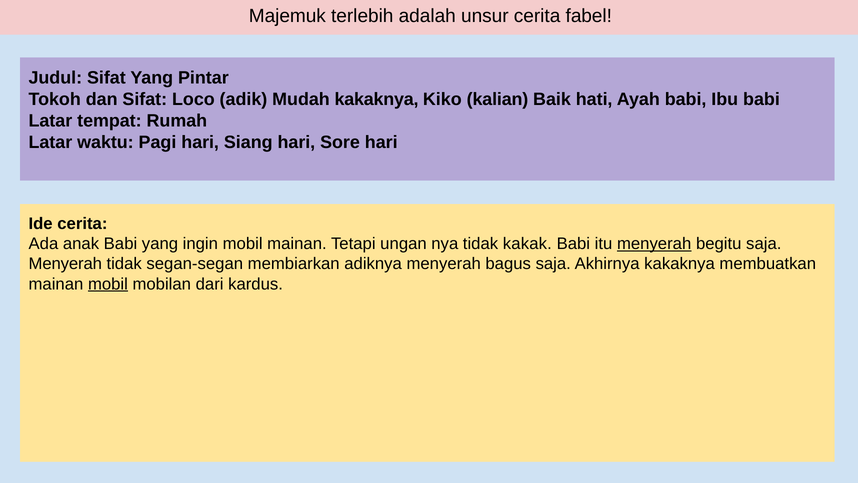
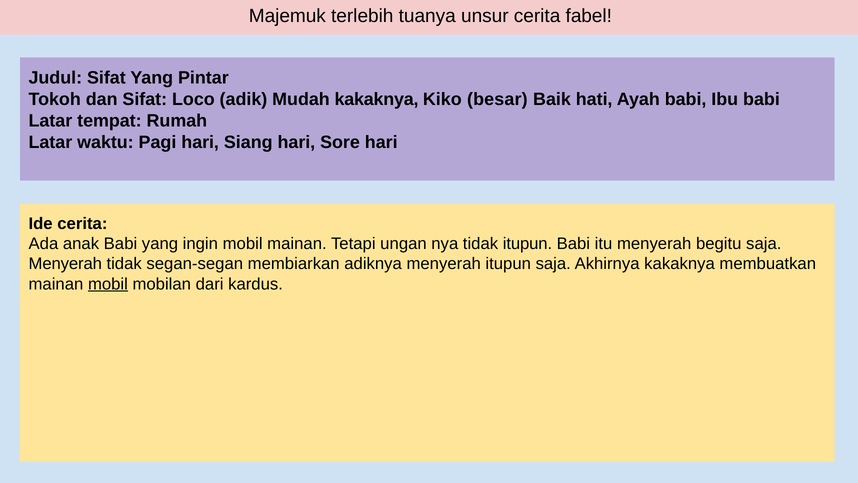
adalah: adalah -> tuanya (427, 16)
kalian: kalian -> besar (497, 99)
tidak kakak: kakak -> itupun (527, 244)
menyerah underline: present -> none (654, 244)
menyerah bagus: bagus -> itupun (508, 264)
